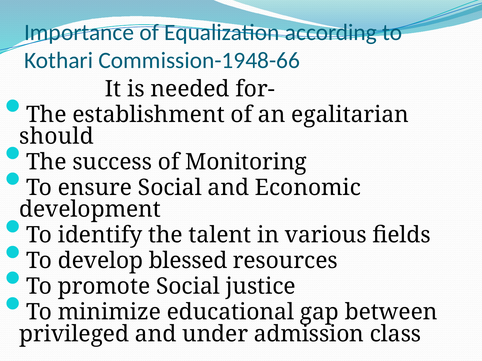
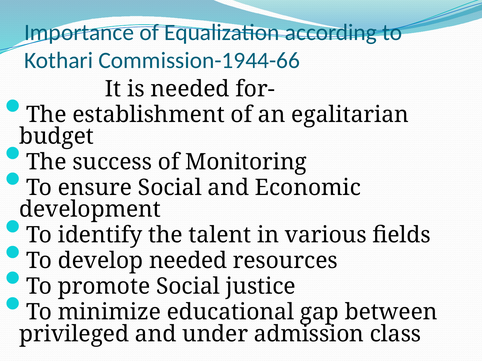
Commission-1948-66: Commission-1948-66 -> Commission-1944-66 (199, 61)
should: should -> budget (57, 137)
develop blessed: blessed -> needed (188, 261)
